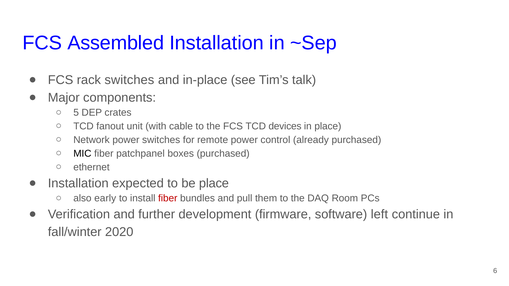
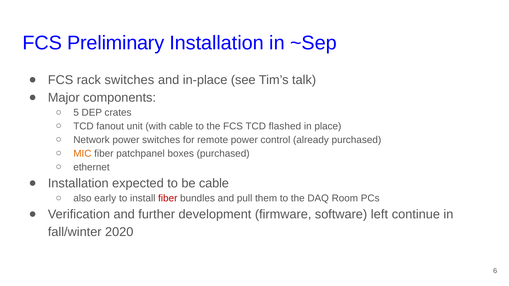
Assembled: Assembled -> Preliminary (116, 43)
devices: devices -> flashed (285, 126)
MIC colour: black -> orange (82, 154)
be place: place -> cable (214, 183)
